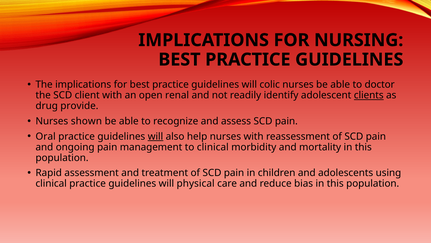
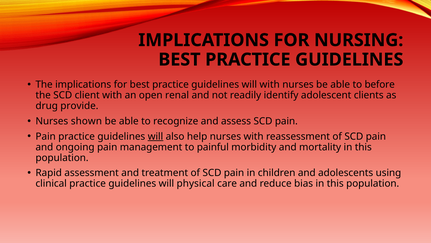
will colic: colic -> with (270, 84)
doctor: doctor -> before (380, 84)
clients underline: present -> none (369, 95)
Oral: Oral -> Pain (46, 136)
to clinical: clinical -> painful (213, 147)
